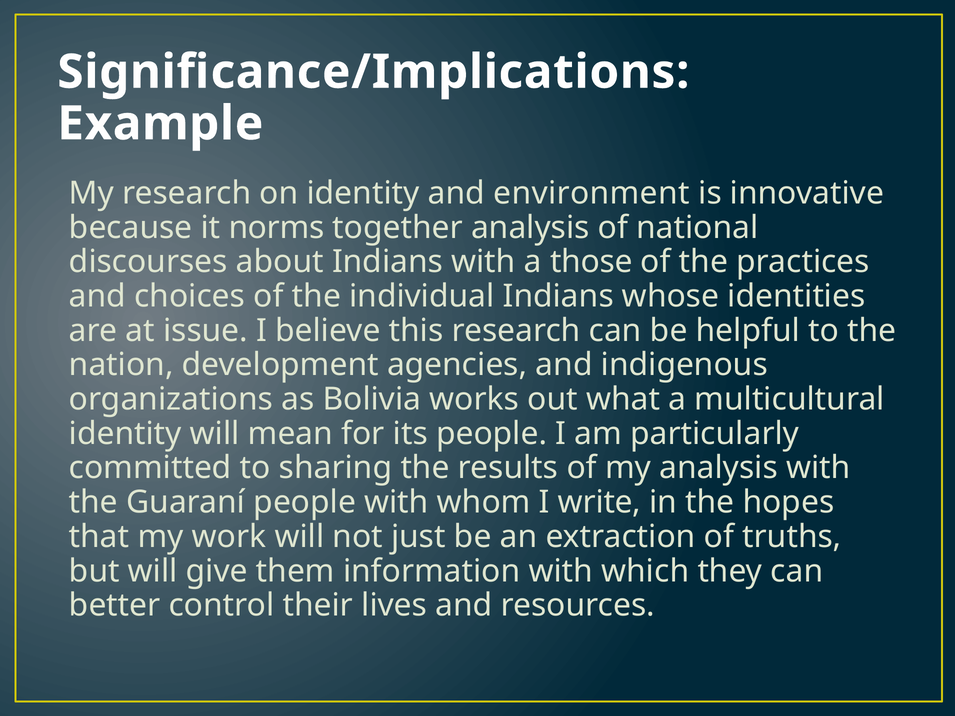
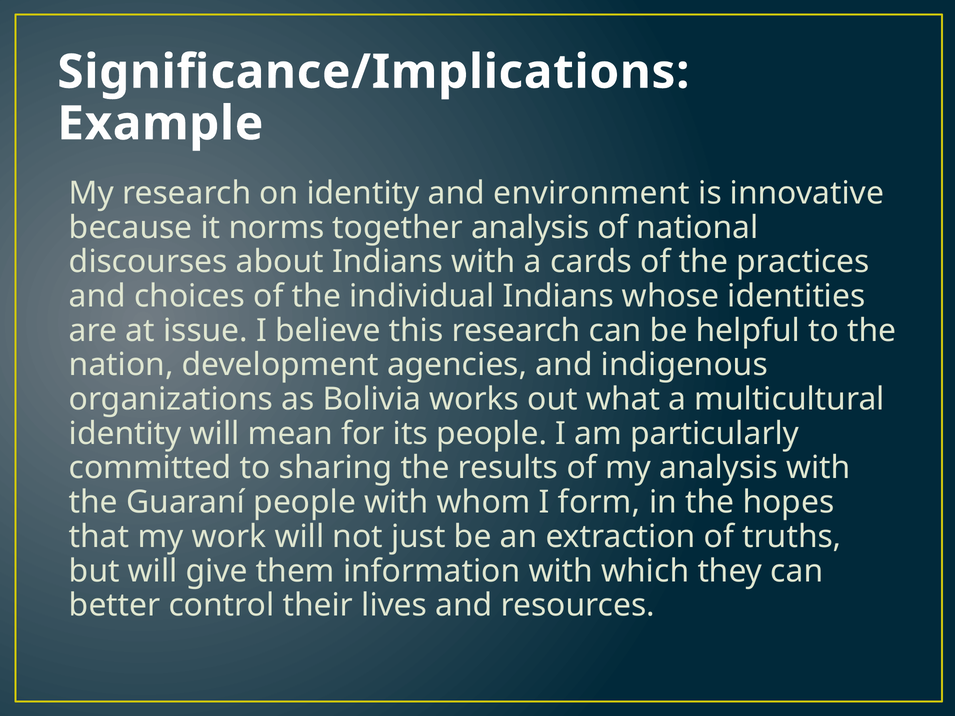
those: those -> cards (591, 262)
write: write -> form (599, 503)
